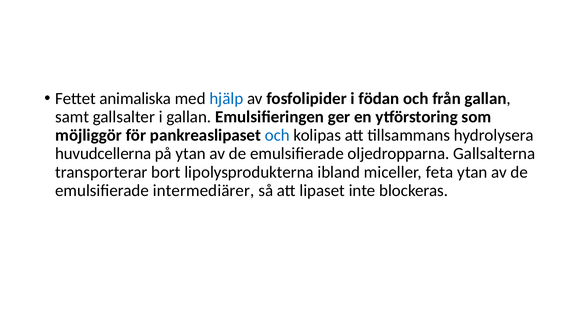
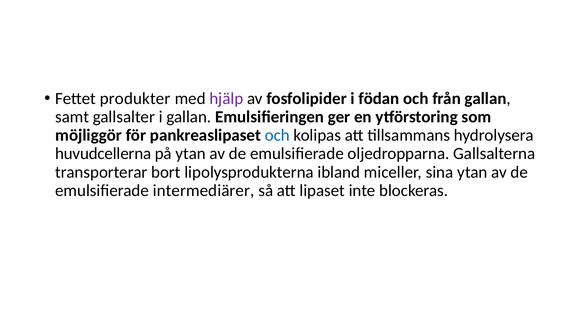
animaliska: animaliska -> produkter (135, 98)
hjälp colour: blue -> purple (226, 98)
feta: feta -> sina (440, 172)
